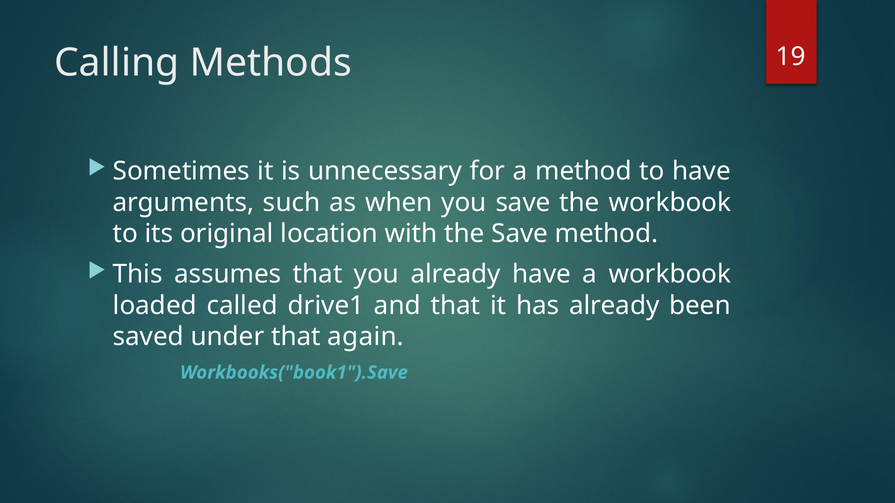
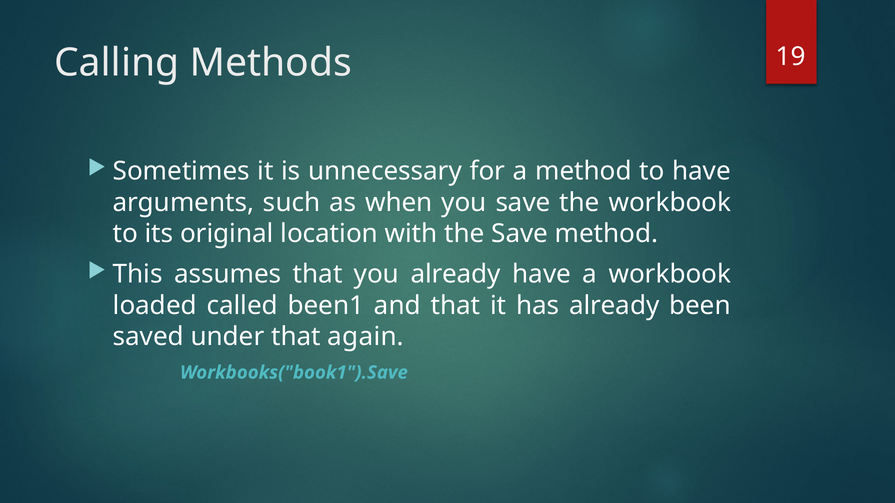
drive1: drive1 -> been1 (326, 306)
